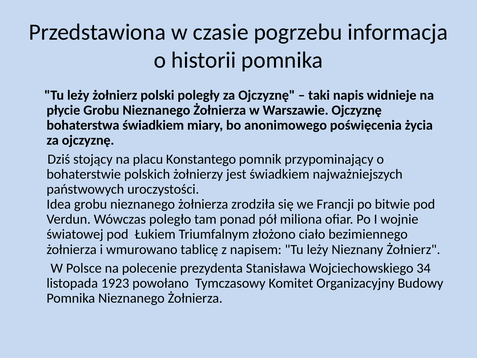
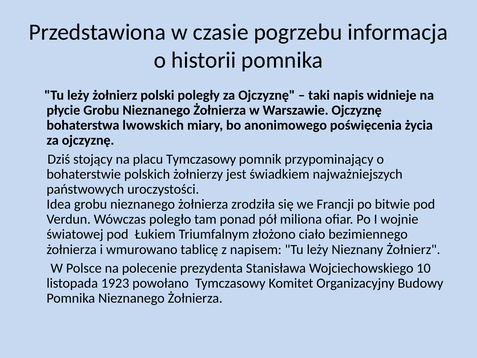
bohaterstwa świadkiem: świadkiem -> lwowskich (153, 125)
placu Konstantego: Konstantego -> Tymczasowy (201, 159)
34: 34 -> 10 (424, 268)
